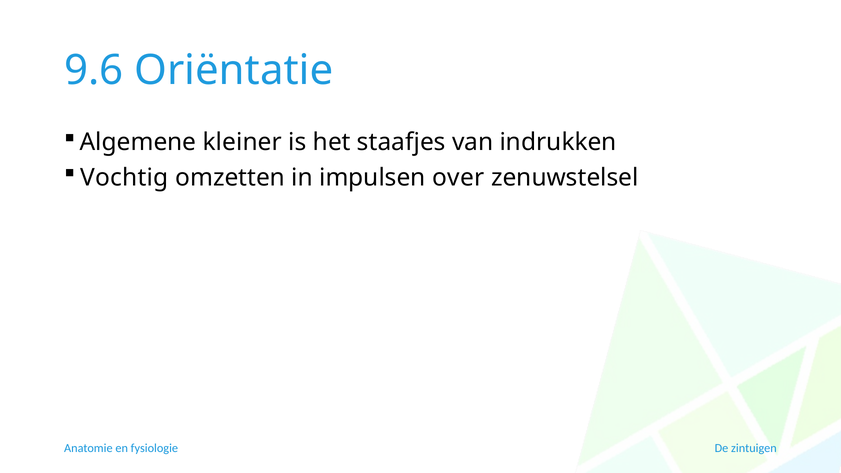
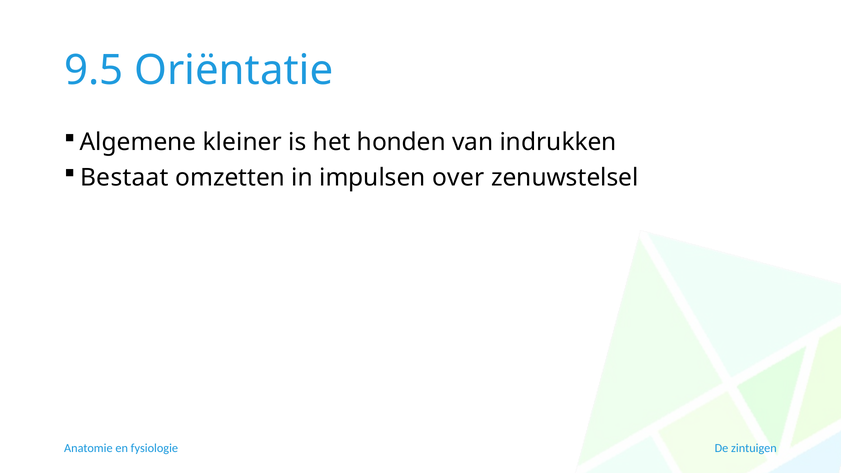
9.6: 9.6 -> 9.5 (94, 71)
staafjes: staafjes -> honden (401, 142)
Vochtig: Vochtig -> Bestaat (124, 177)
